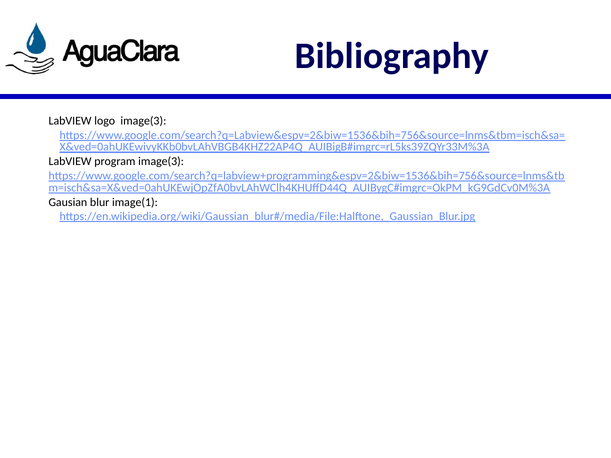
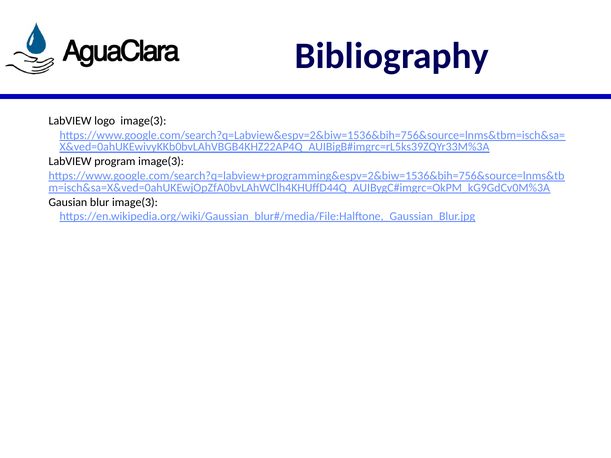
blur image(1: image(1 -> image(3 (135, 202)
